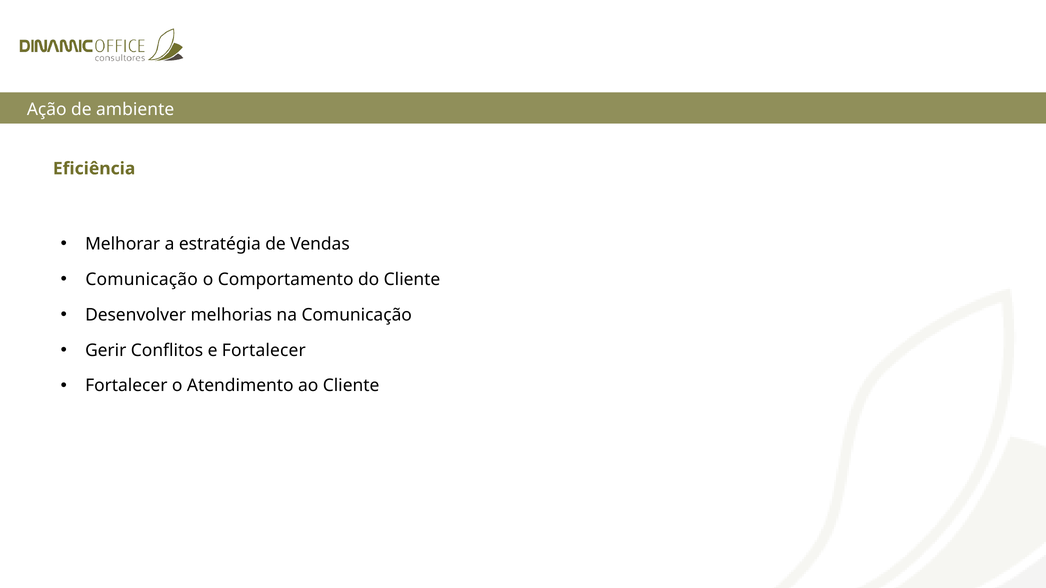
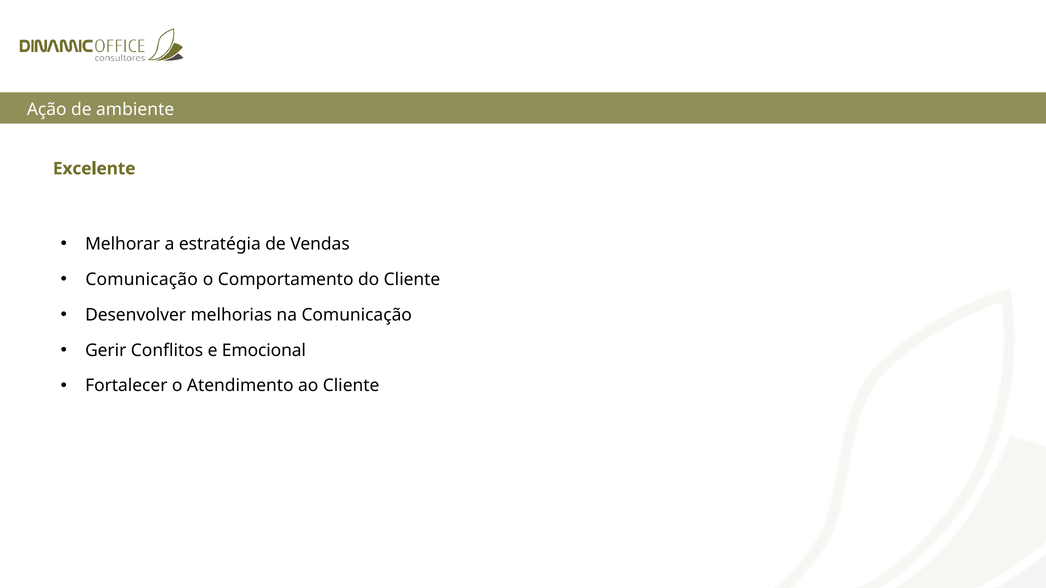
Eficiência: Eficiência -> Excelente (94, 169)
e Fortalecer: Fortalecer -> Emocional (264, 350)
